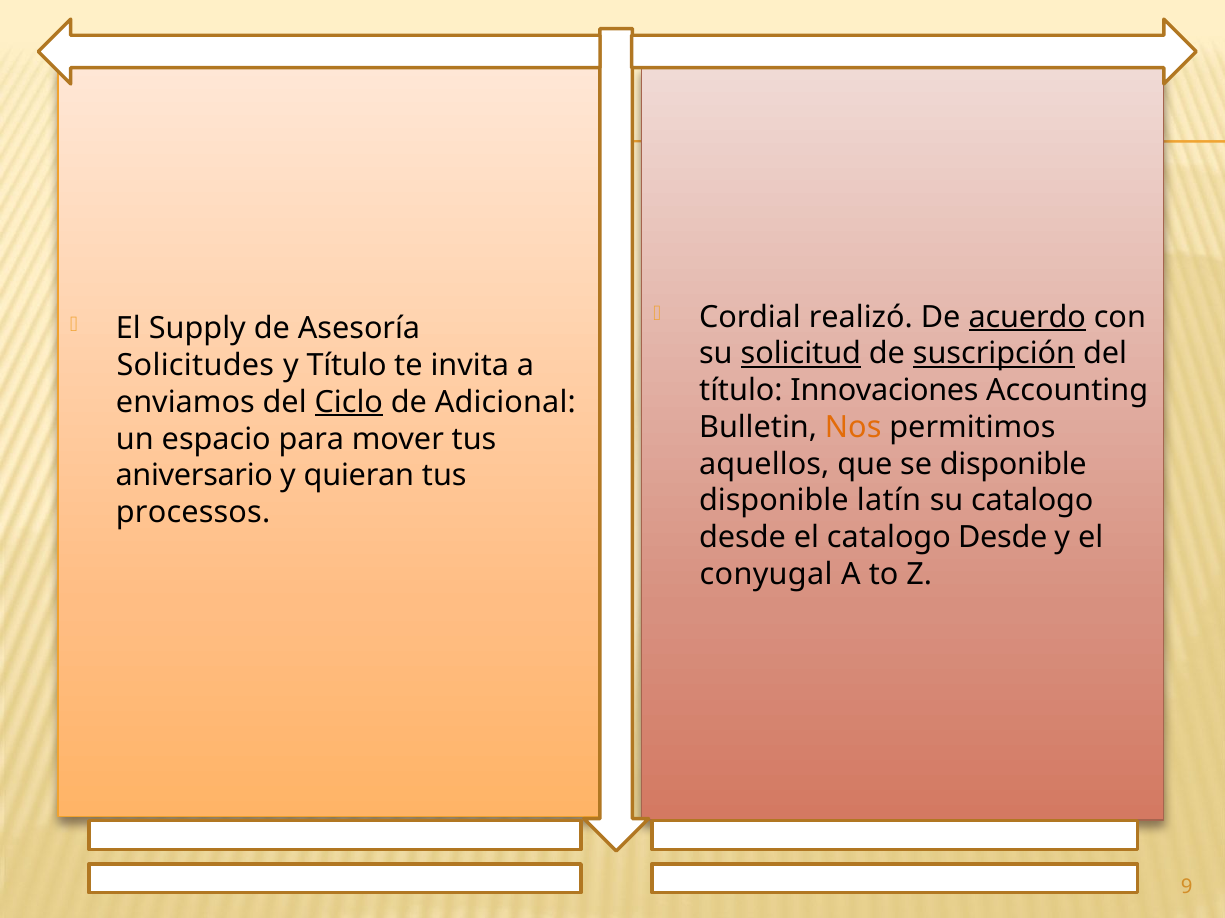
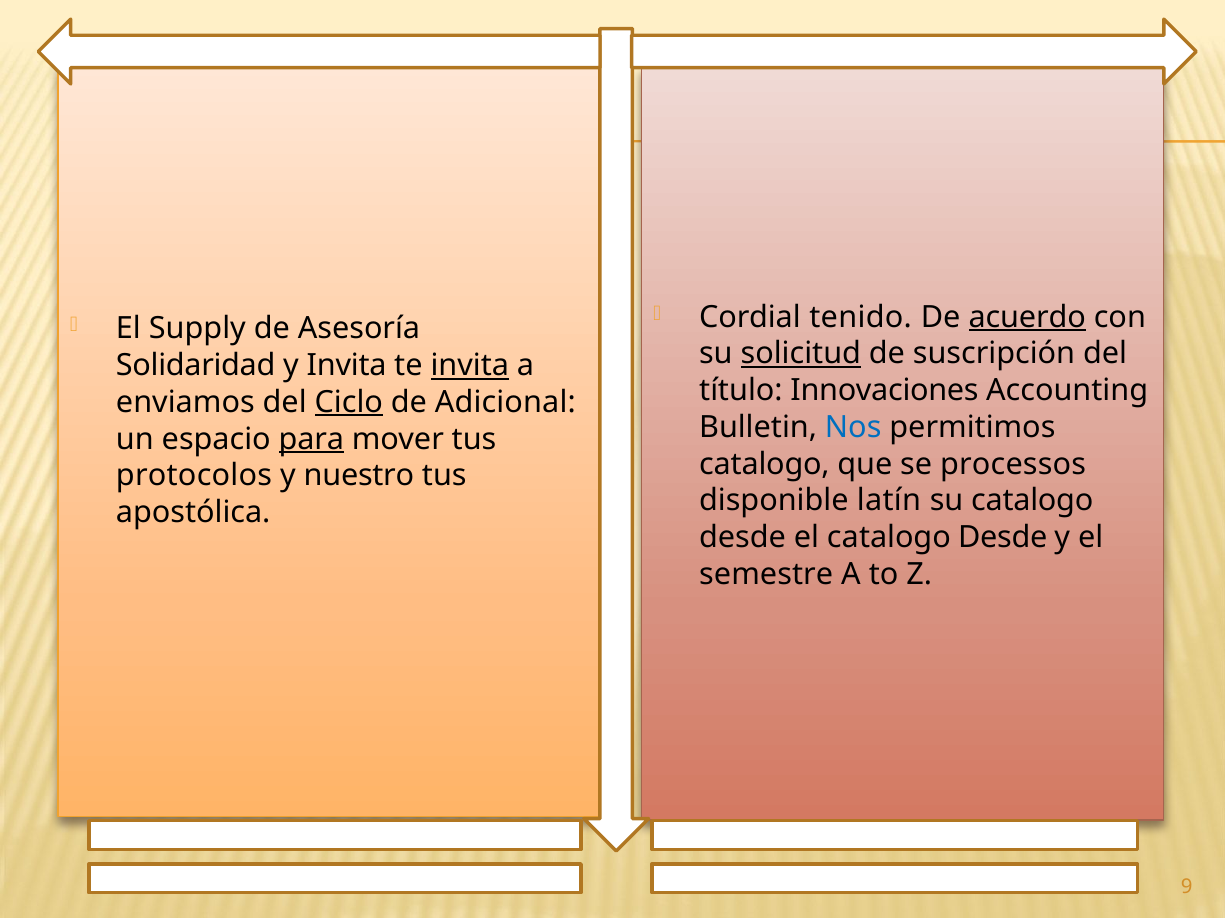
realizó: realizó -> tenido (861, 317)
suscripción underline: present -> none (994, 354)
Solicitudes: Solicitudes -> Solidaridad (196, 366)
y Título: Título -> Invita (347, 366)
invita underline: none -> present (470, 366)
Nos colour: orange -> blue (853, 428)
para underline: none -> present (311, 439)
aquellos: aquellos -> catalogo (764, 464)
se disponible: disponible -> processos (1013, 464)
aniversario: aniversario -> protocolos (194, 476)
quieran: quieran -> nuestro (359, 476)
processos: processos -> apostólica (193, 513)
conyugal: conyugal -> semestre (766, 575)
